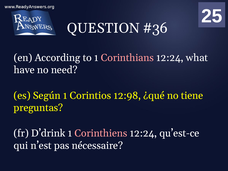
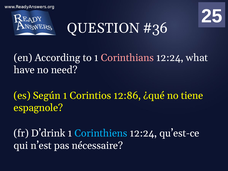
12:98: 12:98 -> 12:86 (127, 95)
preguntas: preguntas -> espagnole (38, 108)
Corinthiens colour: pink -> light blue (101, 133)
